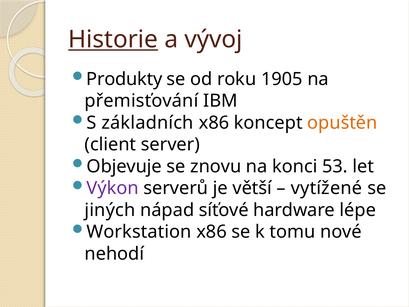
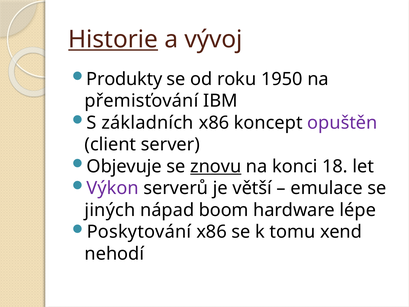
1905: 1905 -> 1950 (282, 79)
opuštěn colour: orange -> purple (342, 123)
znovu underline: none -> present (216, 166)
53: 53 -> 18 (335, 166)
vytížené: vytížené -> emulace (327, 188)
síťové: síťové -> boom (224, 210)
Workstation: Workstation -> Poskytování (139, 232)
nové: nové -> xend (341, 232)
